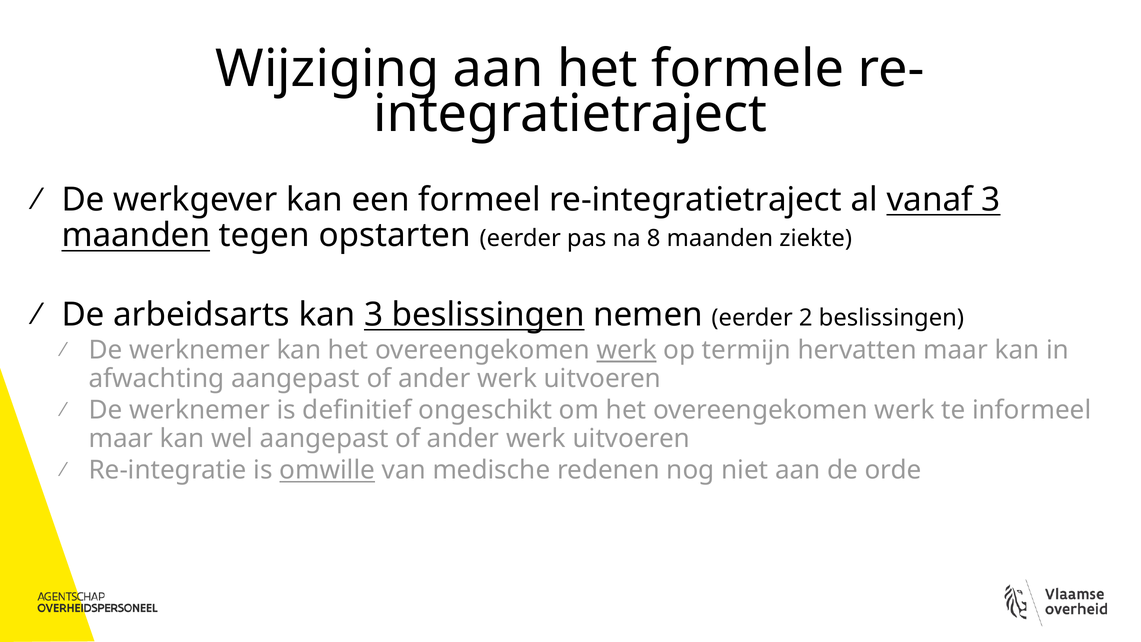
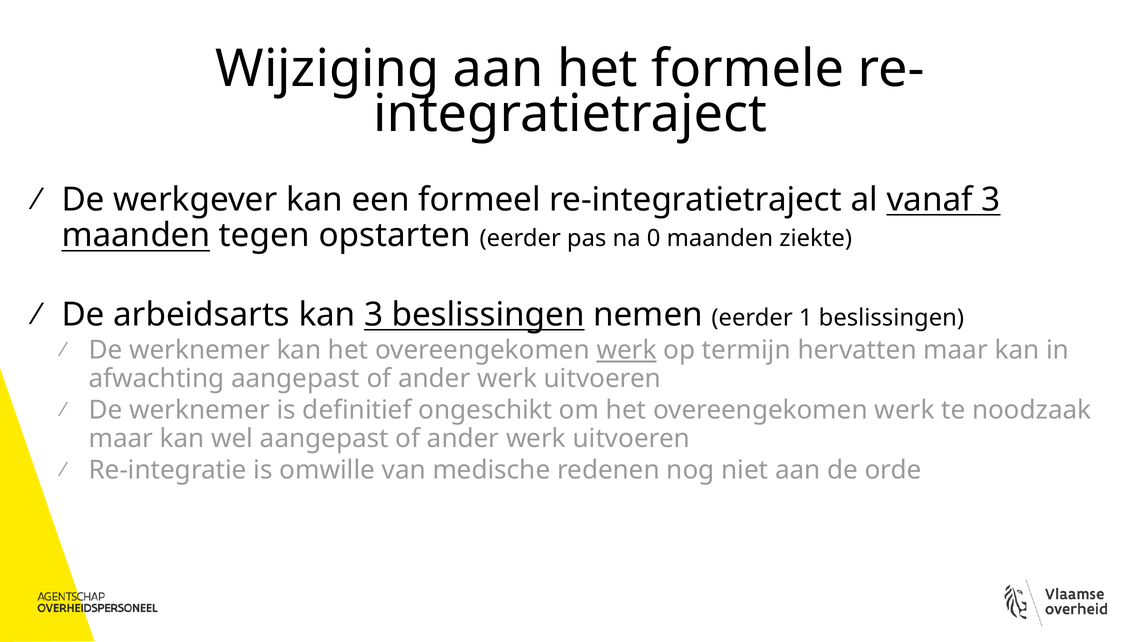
8: 8 -> 0 (654, 239)
2: 2 -> 1 (806, 318)
informeel: informeel -> noodzaak (1032, 410)
omwille underline: present -> none (327, 470)
